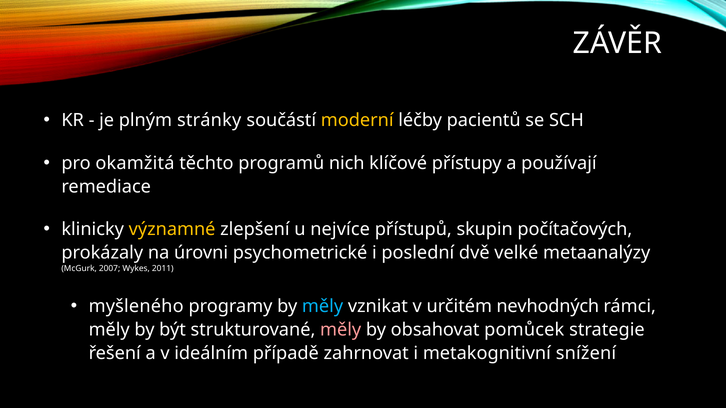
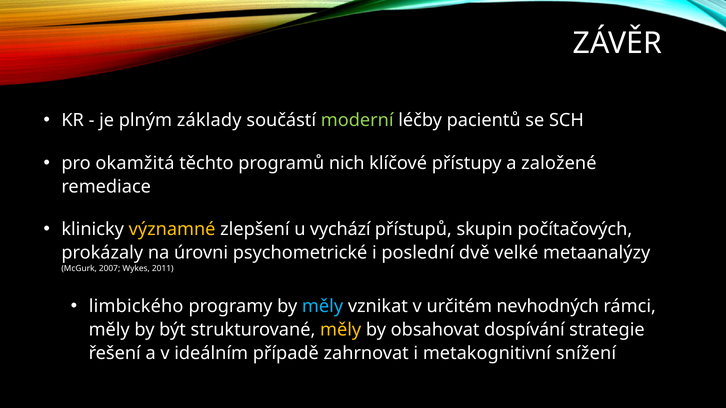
stránky: stránky -> základy (209, 121)
moderní colour: yellow -> light green (357, 121)
používají: používají -> založené (559, 163)
nejvíce: nejvíce -> vychází (340, 229)
myšleného: myšleného -> limbického (136, 306)
měly colour: pink -> yellow (341, 330)
pomůcek: pomůcek -> dospívání (524, 330)
